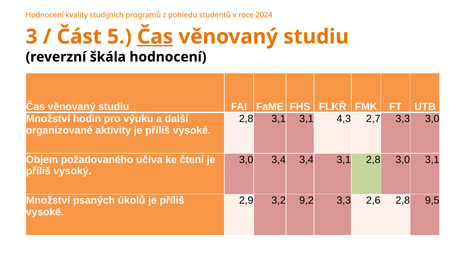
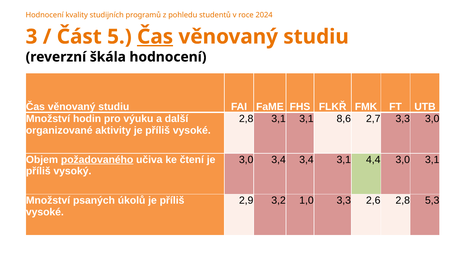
4,3: 4,3 -> 8,6 (344, 118)
požadovaného underline: none -> present (97, 159)
3,1 2,8: 2,8 -> 4,4 (373, 159)
9,2: 9,2 -> 1,0 (306, 200)
9,5: 9,5 -> 5,3 (432, 200)
